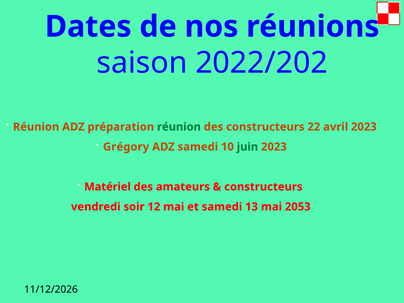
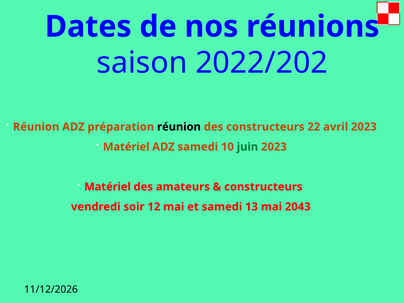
réunion colour: green -> black (179, 127)
Grégory: Grégory -> Matériel (126, 147)
2053: 2053 -> 2043 (298, 207)
